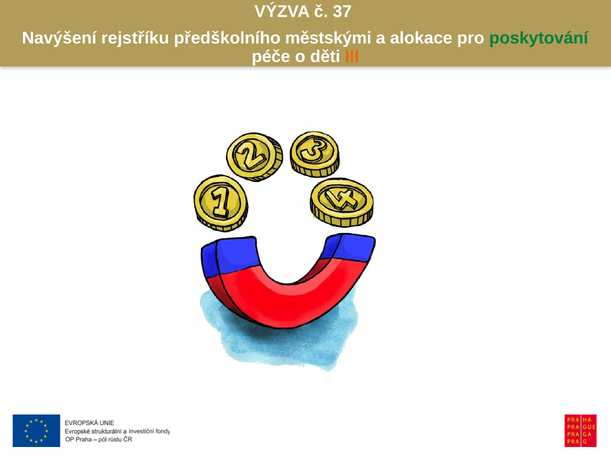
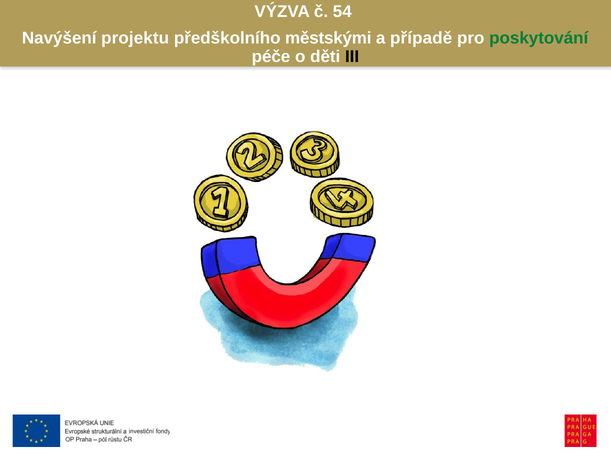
37: 37 -> 54 (342, 11)
rejstříku: rejstříku -> projektu (135, 38)
alokace: alokace -> případě (421, 38)
III colour: orange -> black (352, 57)
